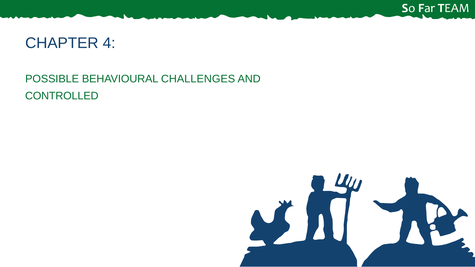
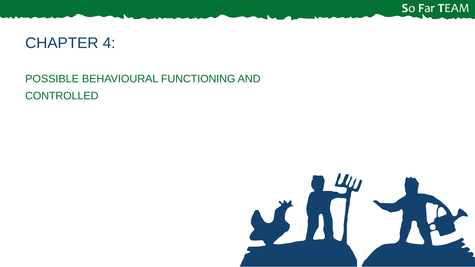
CHALLENGES: CHALLENGES -> FUNCTIONING (198, 79)
